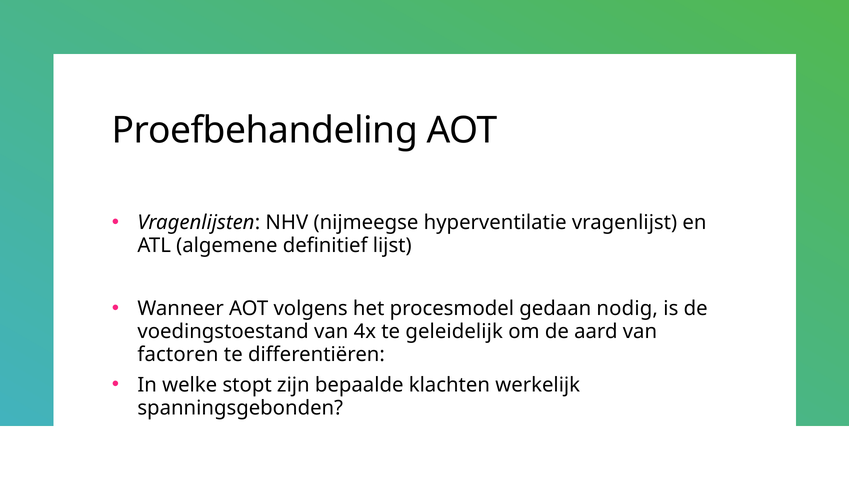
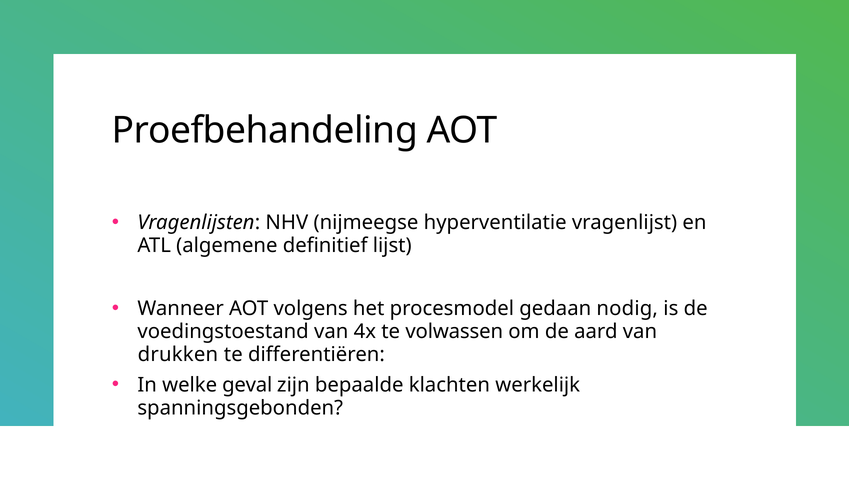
geleidelijk: geleidelijk -> volwassen (454, 331)
factoren: factoren -> drukken (178, 354)
stopt: stopt -> geval (247, 385)
